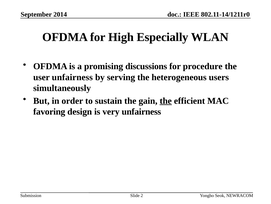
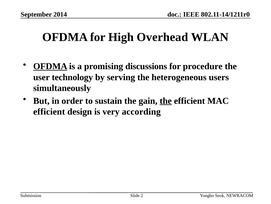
Especially: Especially -> Overhead (162, 37)
OFDMA underline: none -> present (50, 66)
user unfairness: unfairness -> technology (72, 77)
favoring: favoring -> efficient (49, 111)
very unfairness: unfairness -> according (141, 111)
